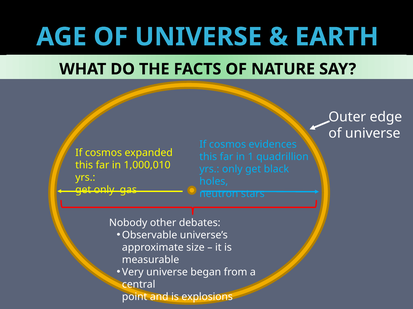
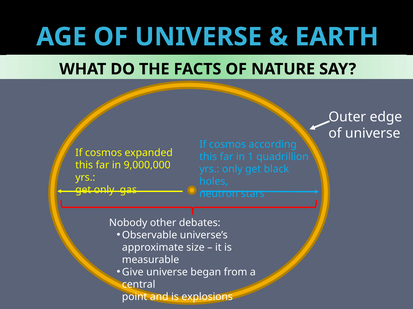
evidences: evidences -> according (273, 145)
1,000,010: 1,000,010 -> 9,000,000 (147, 166)
Very: Very -> Give (133, 273)
